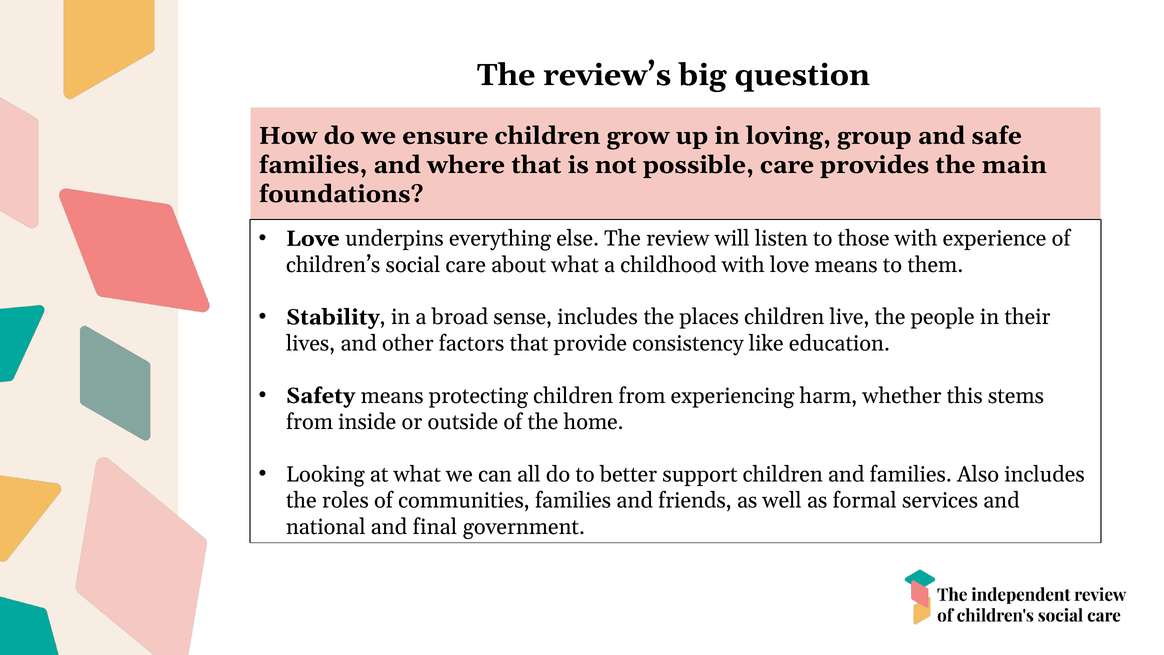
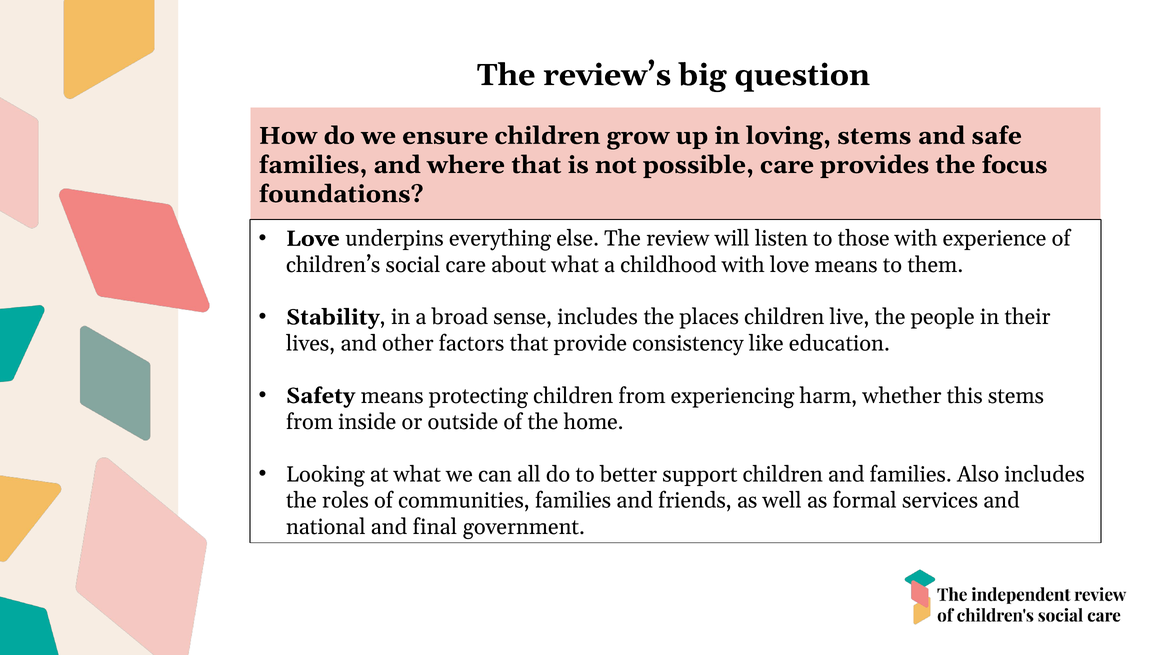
loving group: group -> stems (874, 136)
main: main -> focus (1015, 165)
